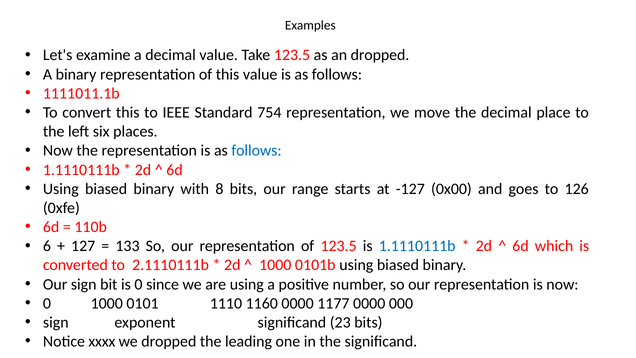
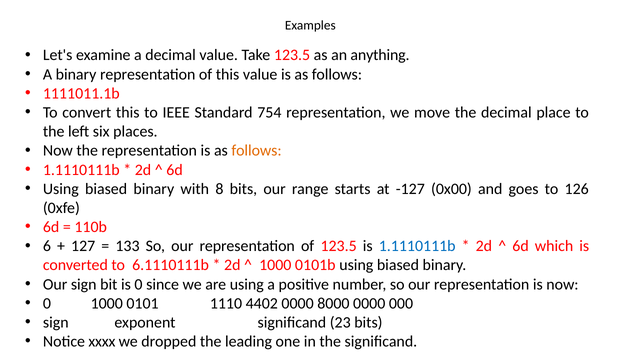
an dropped: dropped -> anything (380, 55)
follows colour: blue -> orange (257, 151)
2.1110111b: 2.1110111b -> 6.1110111b (171, 265)
1160: 1160 -> 4402 (262, 303)
1177: 1177 -> 8000 (333, 303)
